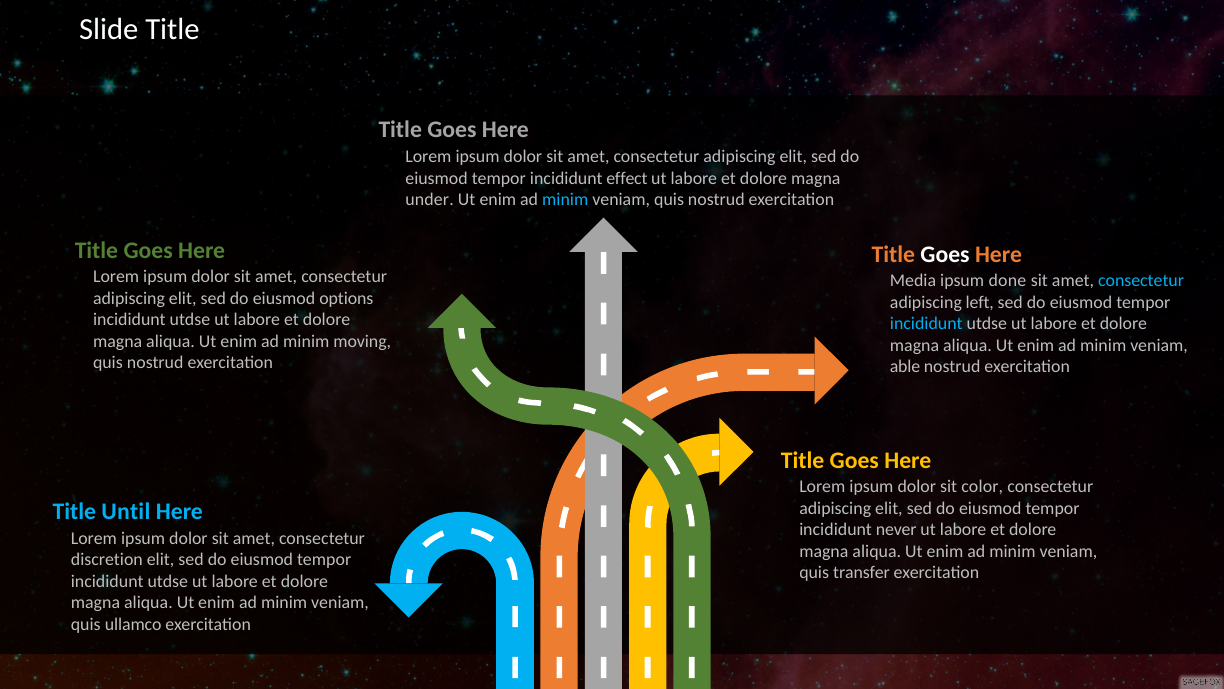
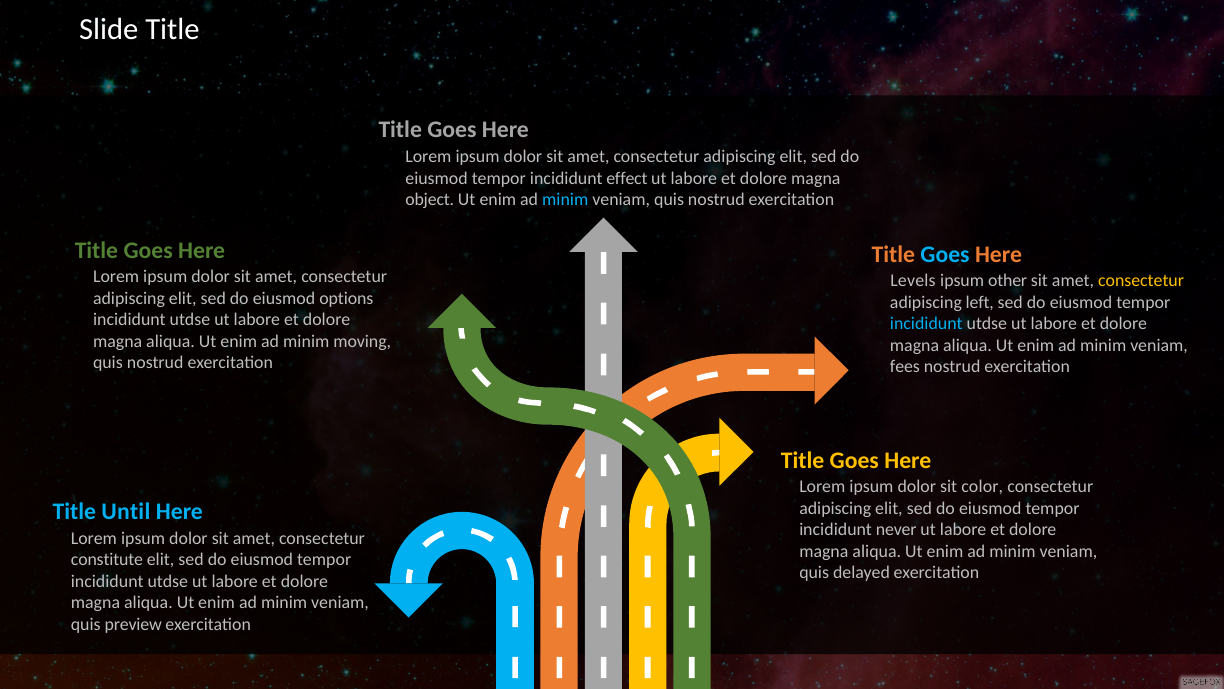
under: under -> object (430, 199)
Goes colour: white -> light blue (945, 254)
Media: Media -> Levels (913, 281)
done: done -> other (1008, 281)
consectetur colour: light blue -> yellow (1141, 281)
able: able -> fees (905, 367)
discretion: discretion -> constitute (107, 560)
transfer: transfer -> delayed (862, 572)
ullamco: ullamco -> preview (133, 624)
